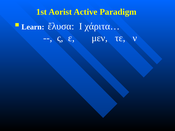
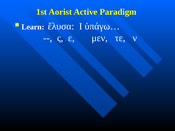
χάριτα…: χάριτα… -> ὑπάγω… (102, 26)
